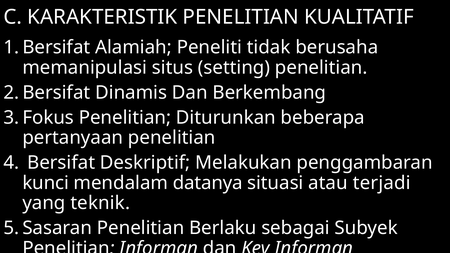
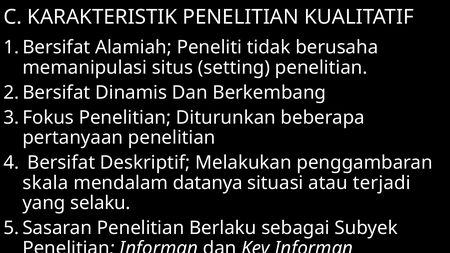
kunci: kunci -> skala (45, 183)
teknik: teknik -> selaku (100, 203)
